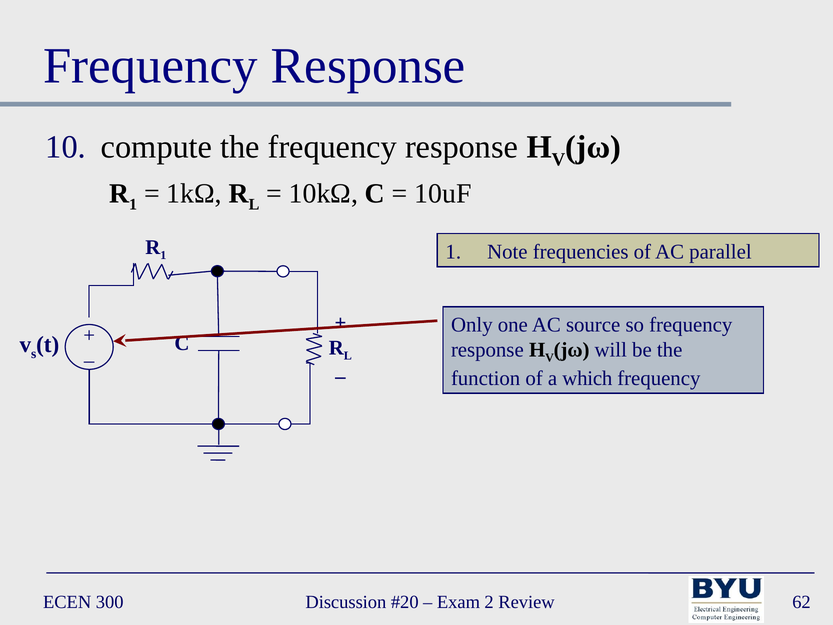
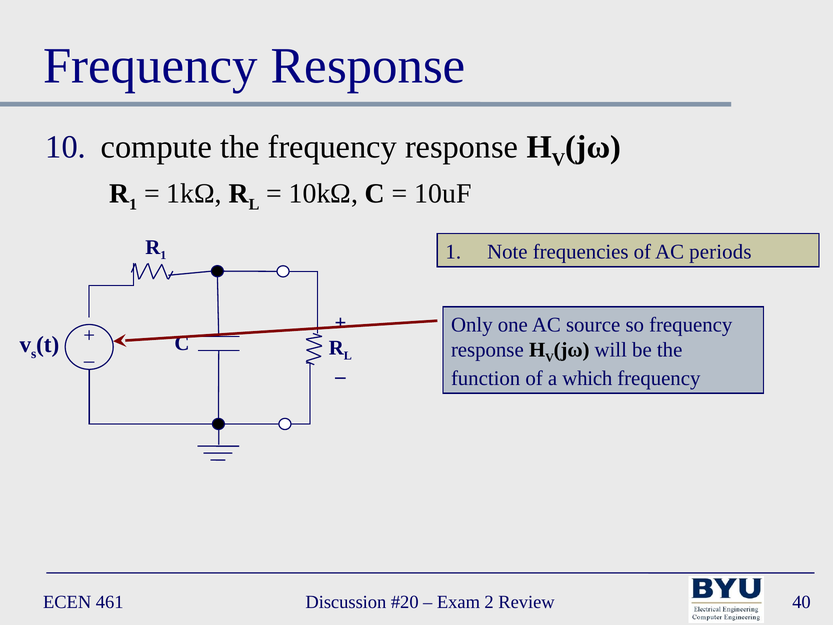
parallel: parallel -> periods (720, 252)
300: 300 -> 461 (110, 602)
62: 62 -> 40 (801, 602)
